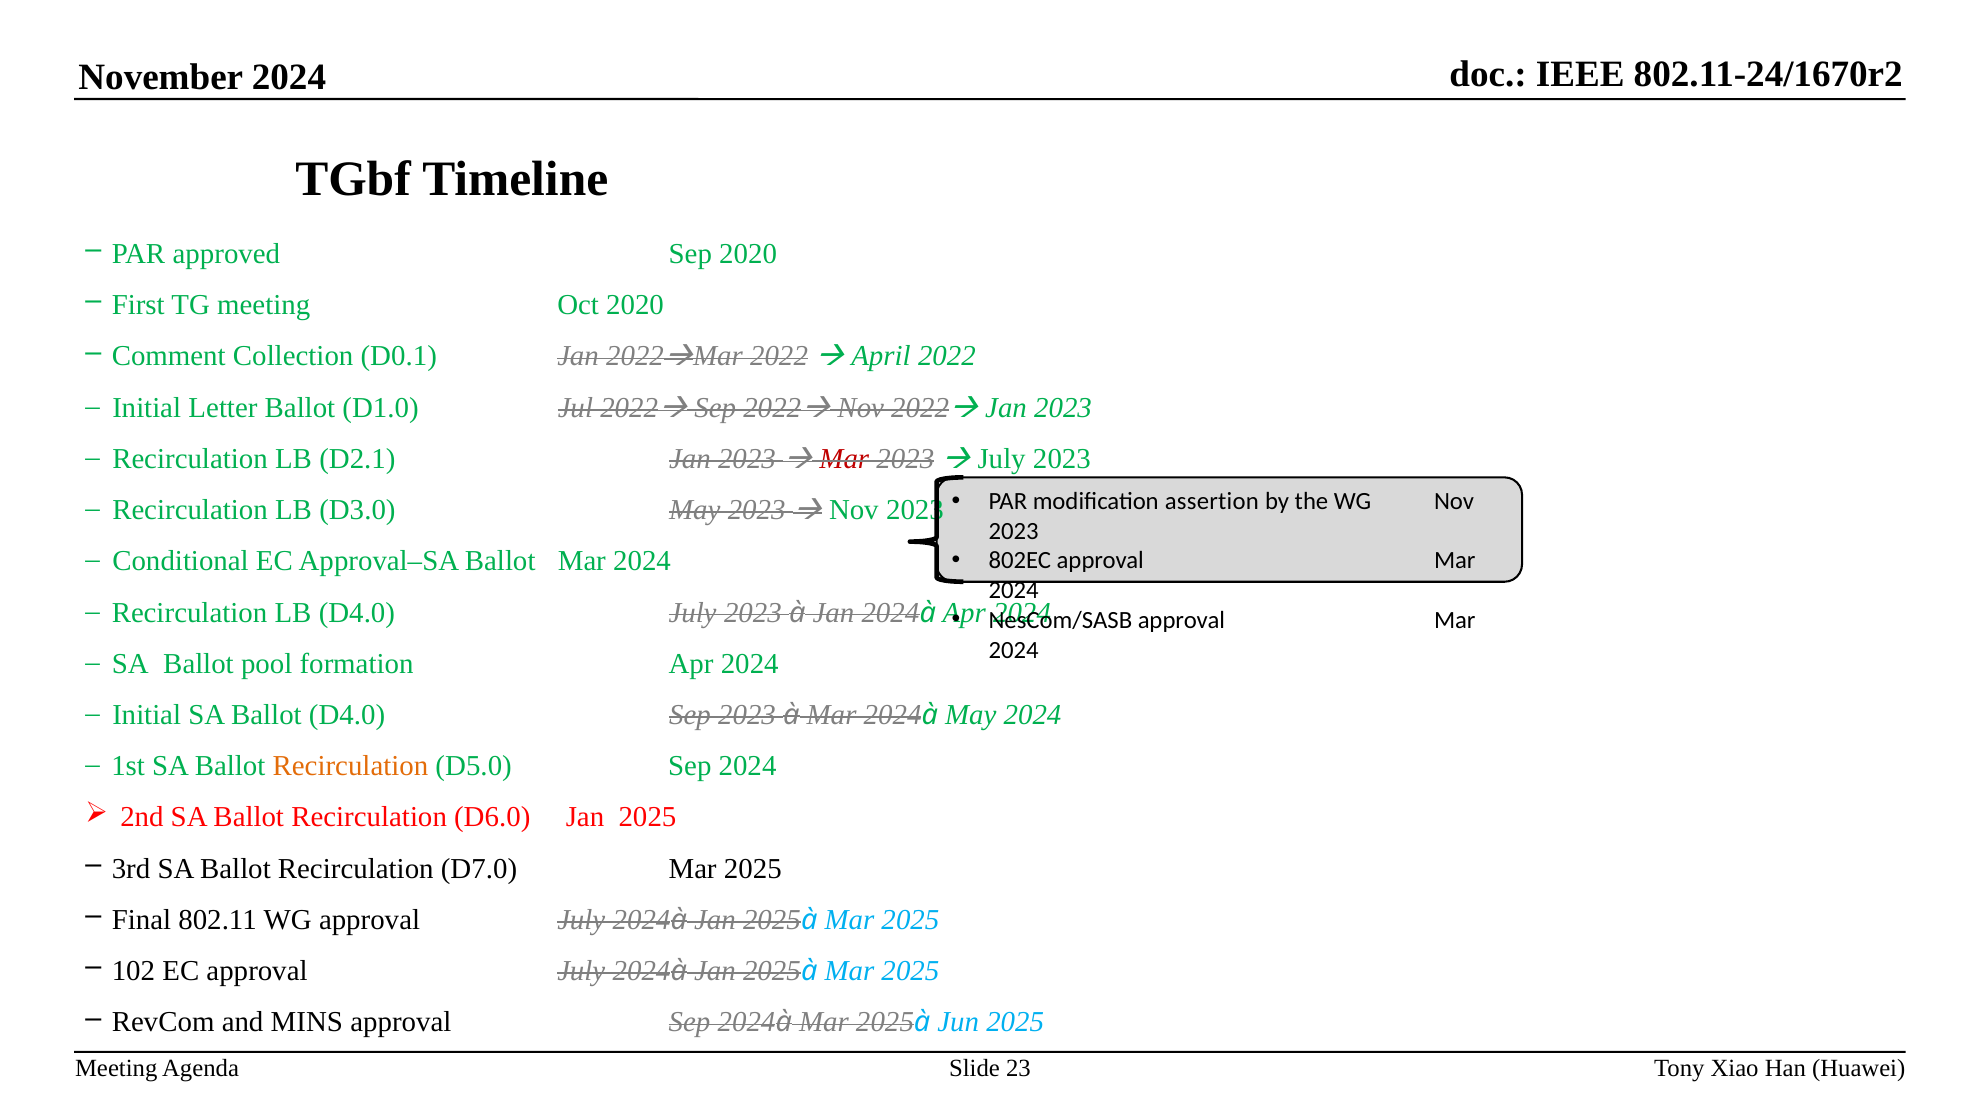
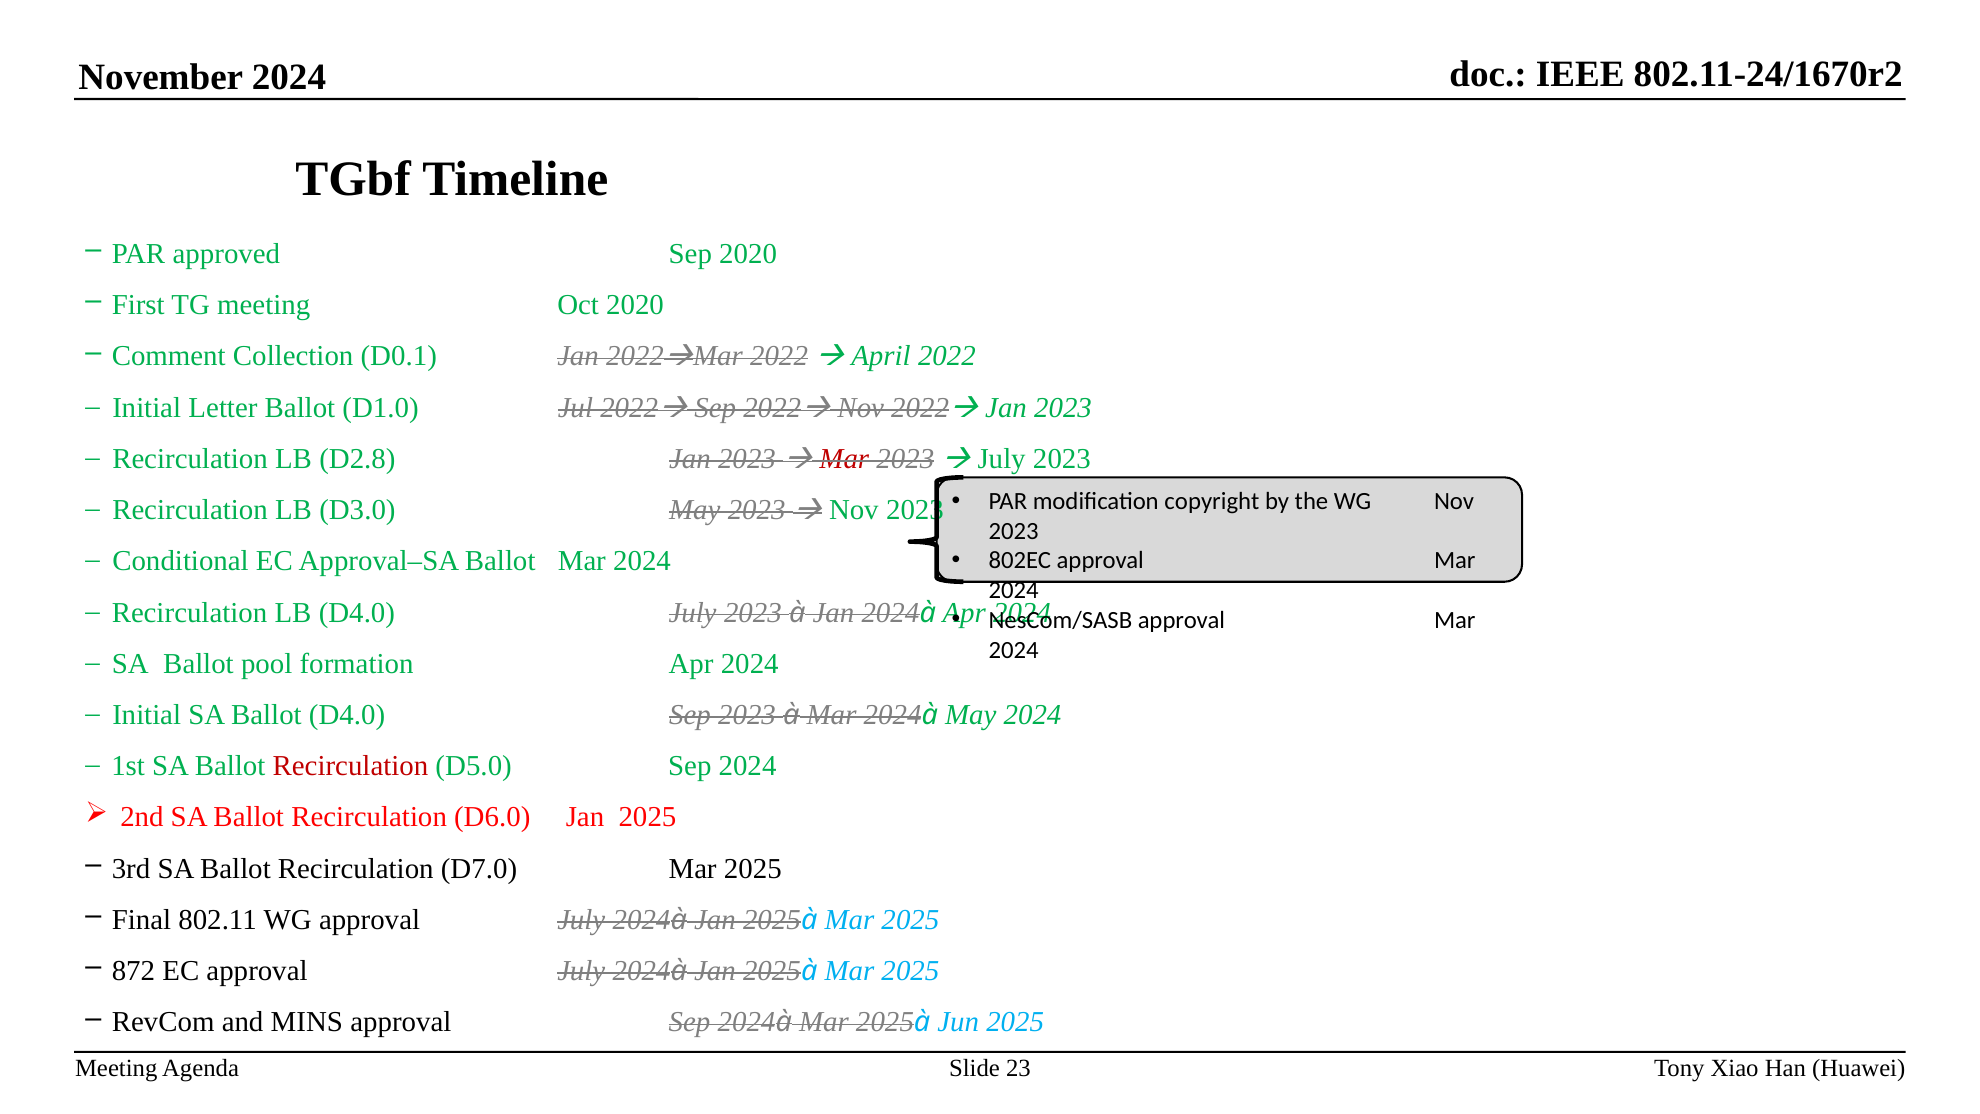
D2.1: D2.1 -> D2.8 (357, 459)
assertion: assertion -> copyright (1212, 501)
Recirculation colour: orange -> red (350, 766)
102: 102 -> 872 (133, 971)
